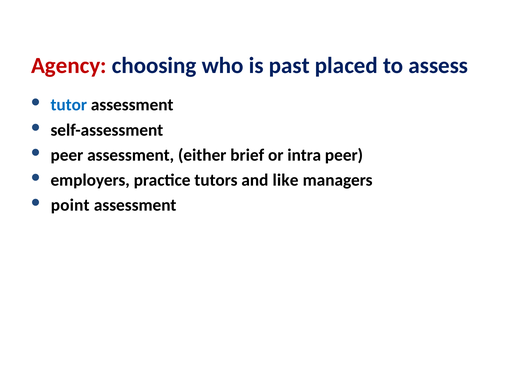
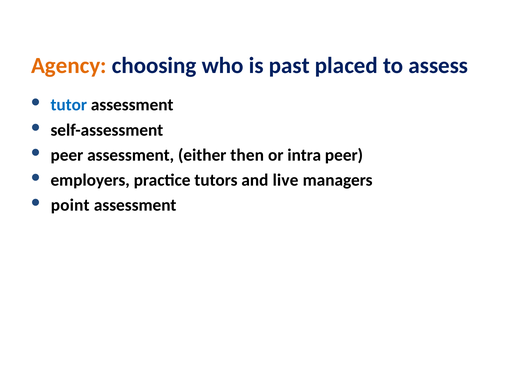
Agency colour: red -> orange (69, 65)
brief: brief -> then (247, 155)
like: like -> live (286, 180)
